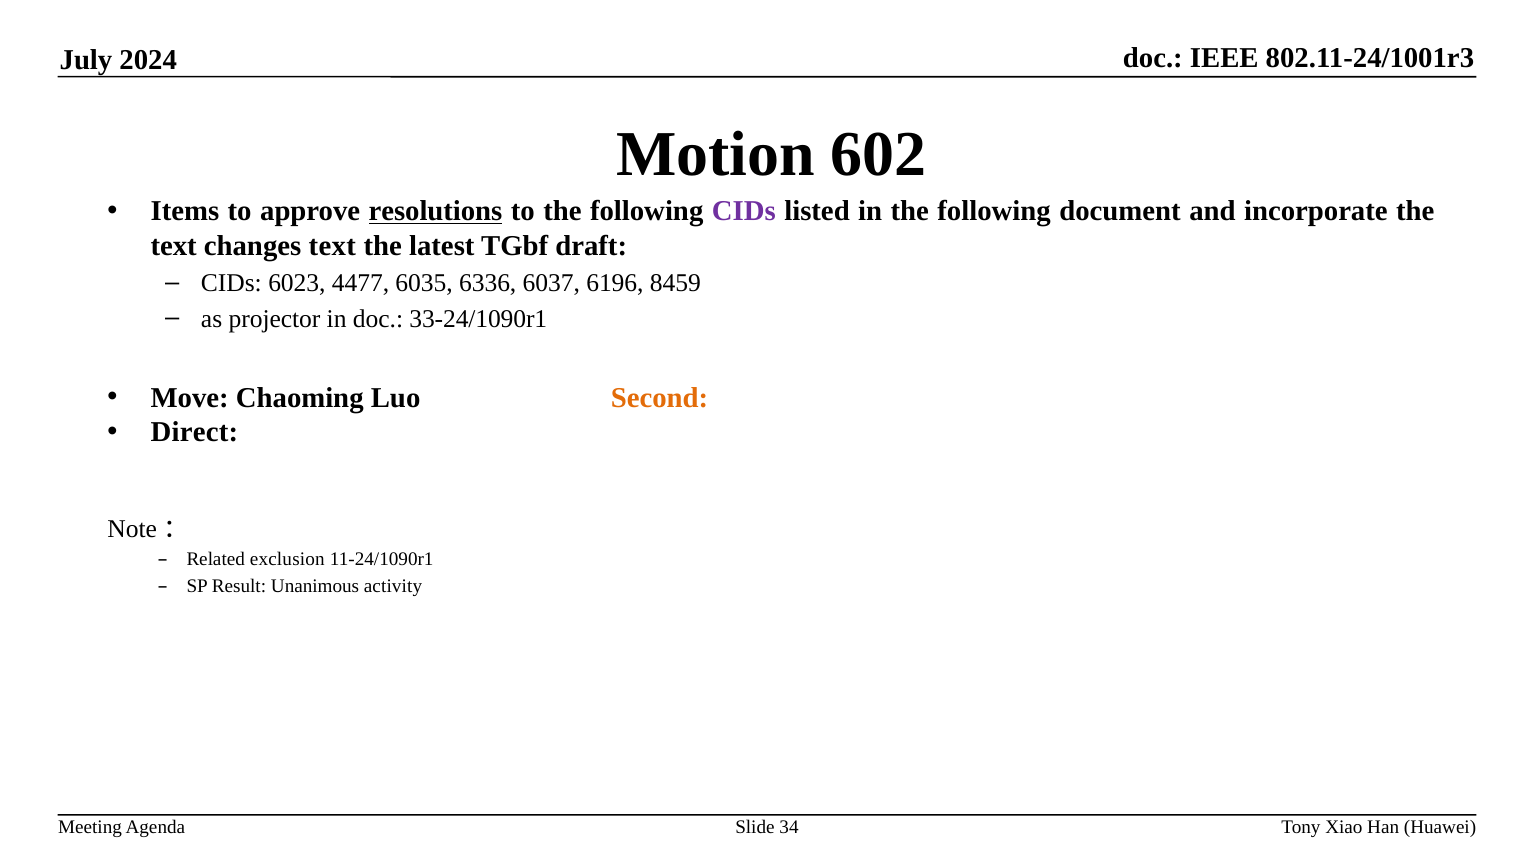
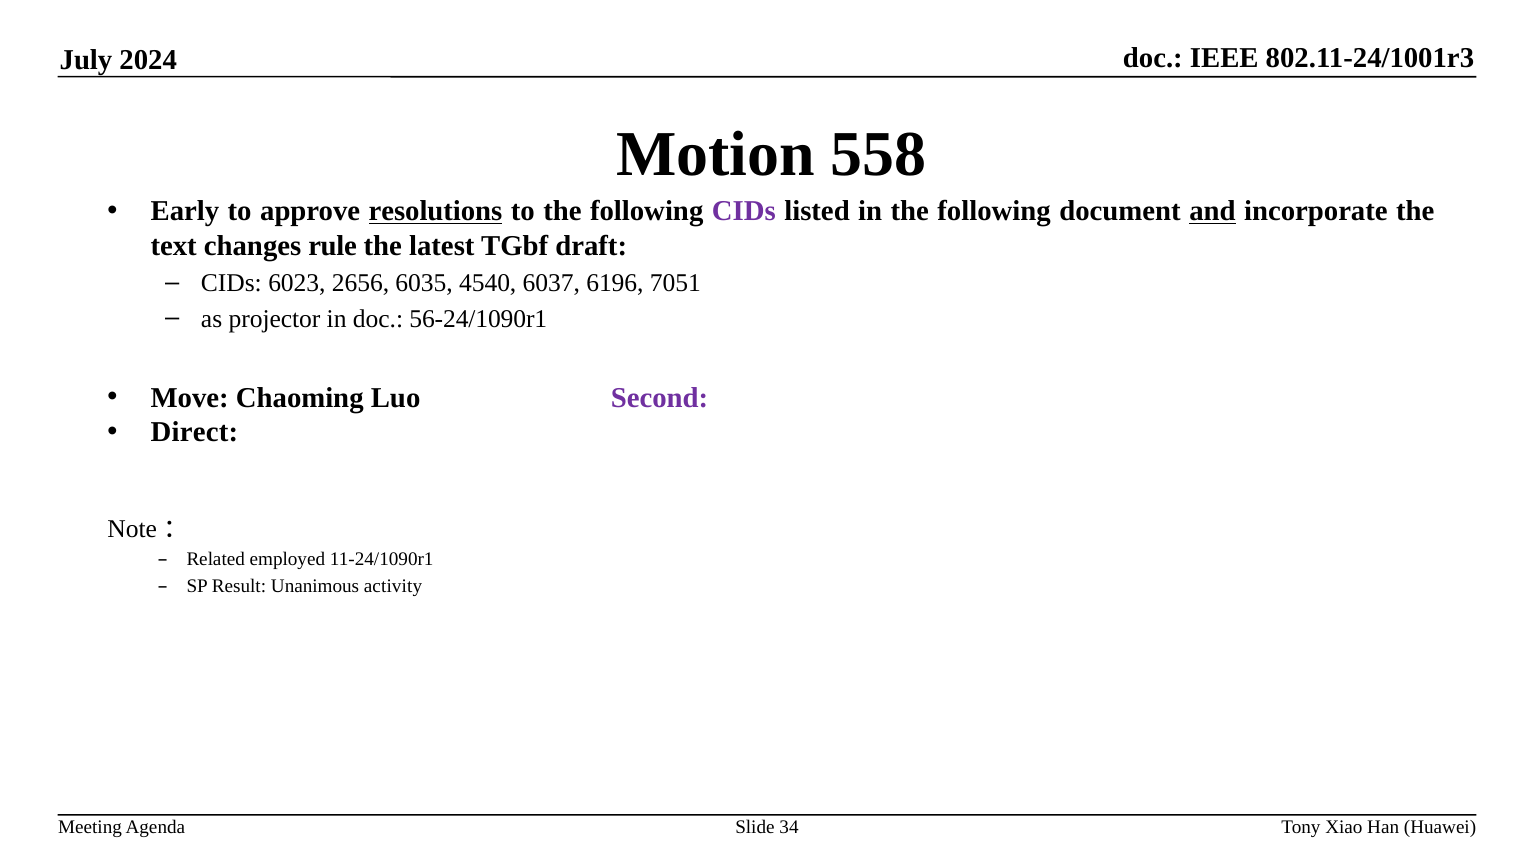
602: 602 -> 558 (879, 154)
Items: Items -> Early (185, 211)
and underline: none -> present (1212, 211)
changes text: text -> rule (333, 246)
4477: 4477 -> 2656 (360, 283)
6336: 6336 -> 4540 (488, 283)
8459: 8459 -> 7051 (675, 283)
33-24/1090r1: 33-24/1090r1 -> 56-24/1090r1 (478, 319)
Second colour: orange -> purple (660, 398)
exclusion: exclusion -> employed (287, 559)
